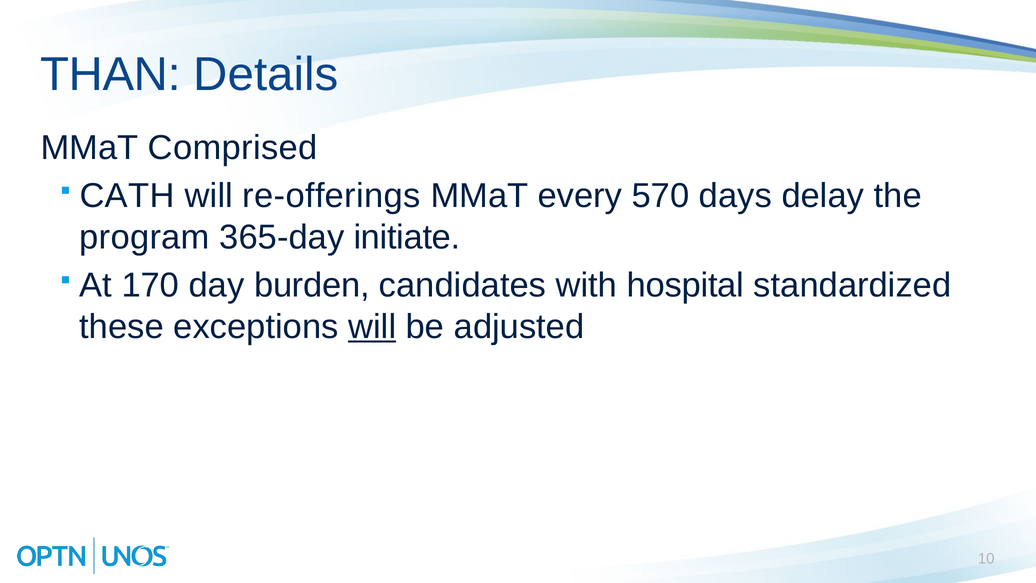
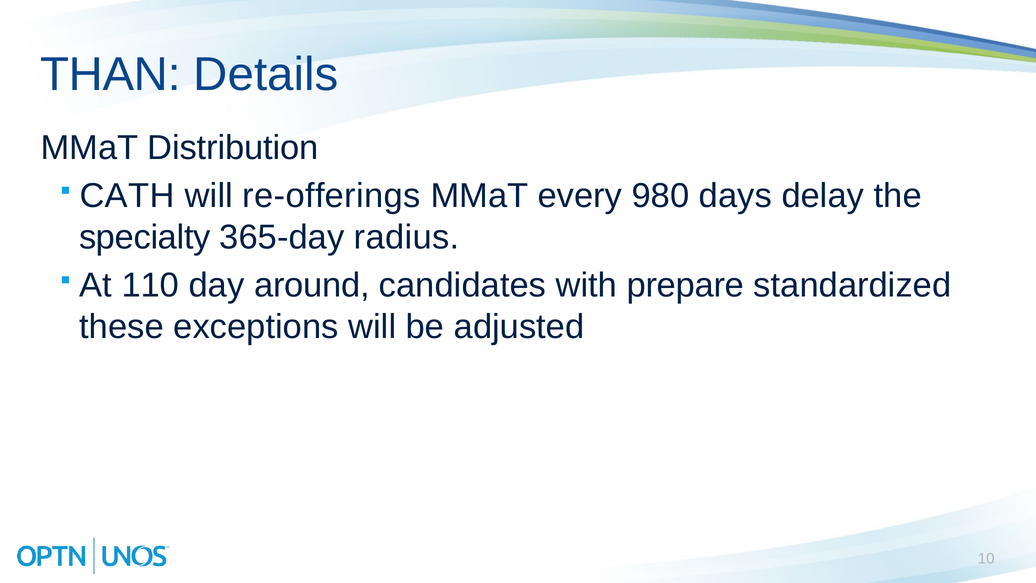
Comprised: Comprised -> Distribution (233, 148)
570: 570 -> 980 (660, 196)
program: program -> specialty (145, 237)
initiate: initiate -> radius (407, 237)
170: 170 -> 110 (150, 285)
burden: burden -> around (312, 285)
hospital: hospital -> prepare (685, 285)
will underline: present -> none (372, 327)
